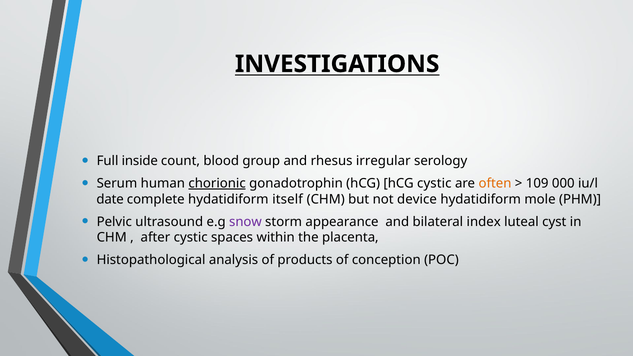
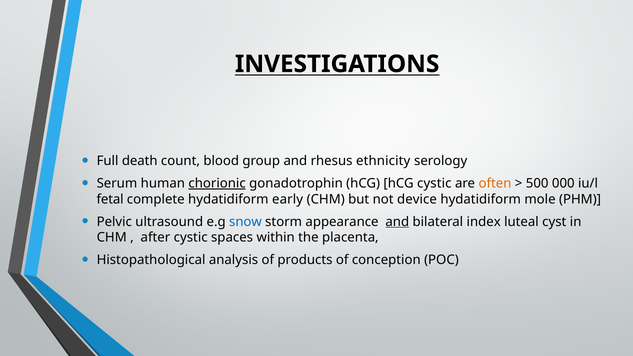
inside: inside -> death (140, 161)
irregular: irregular -> ethnicity (383, 161)
109: 109 -> 500 (537, 183)
date: date -> fetal (110, 199)
itself: itself -> early (288, 199)
snow colour: purple -> blue (245, 222)
and underline: none -> present (397, 222)
